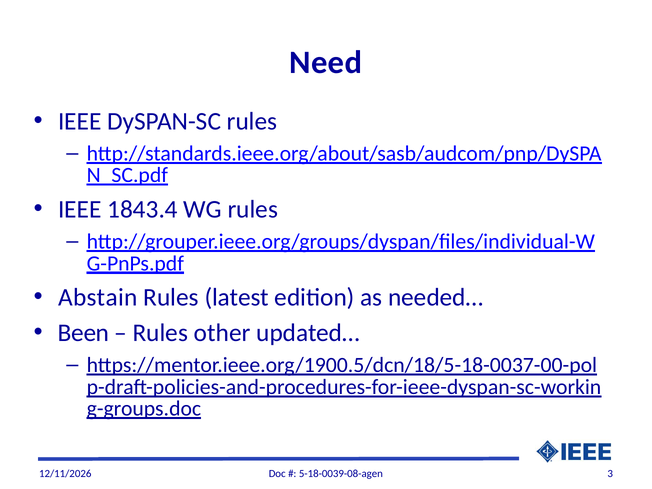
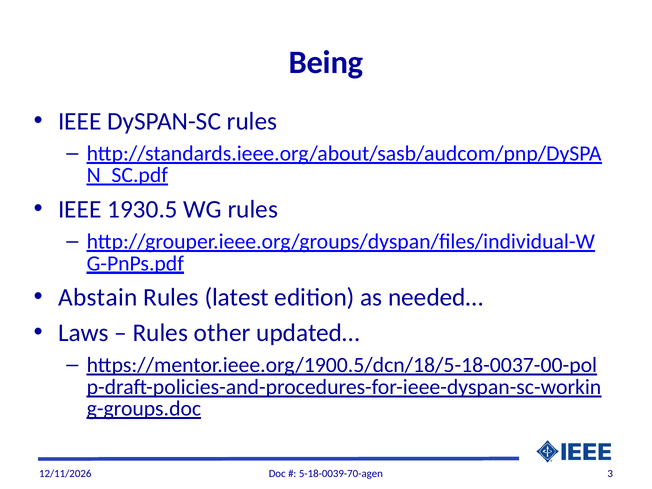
Need: Need -> Being (326, 63)
1843.4: 1843.4 -> 1930.5 (142, 209)
Been: Been -> Laws (83, 333)
5-18-0039-08-agen: 5-18-0039-08-agen -> 5-18-0039-70-agen (341, 474)
